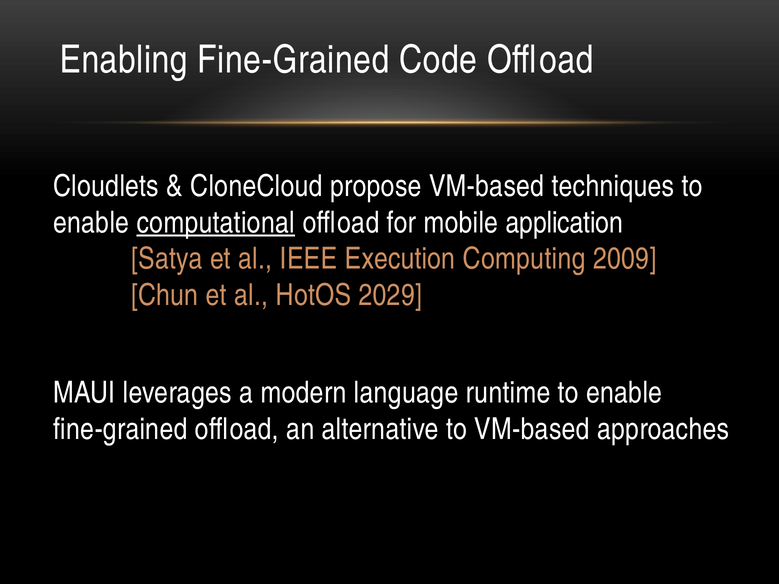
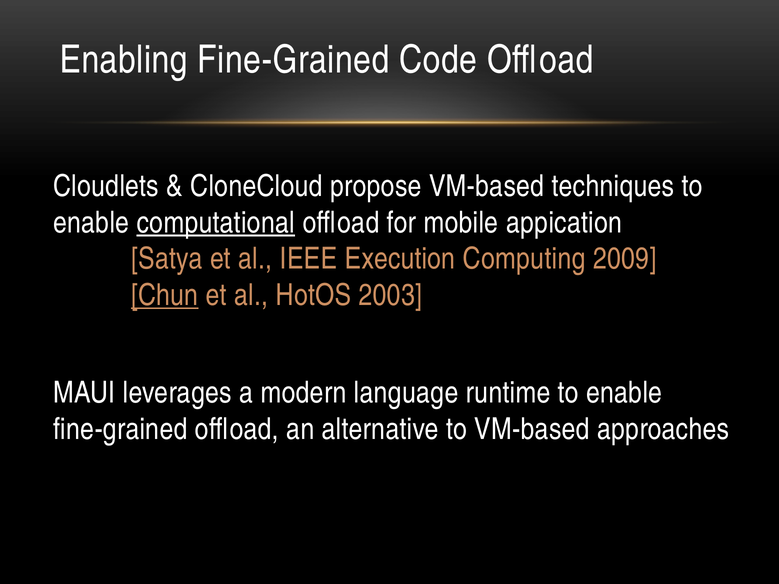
application: application -> appication (564, 223)
Chun underline: none -> present (165, 295)
2029: 2029 -> 2003 (390, 295)
